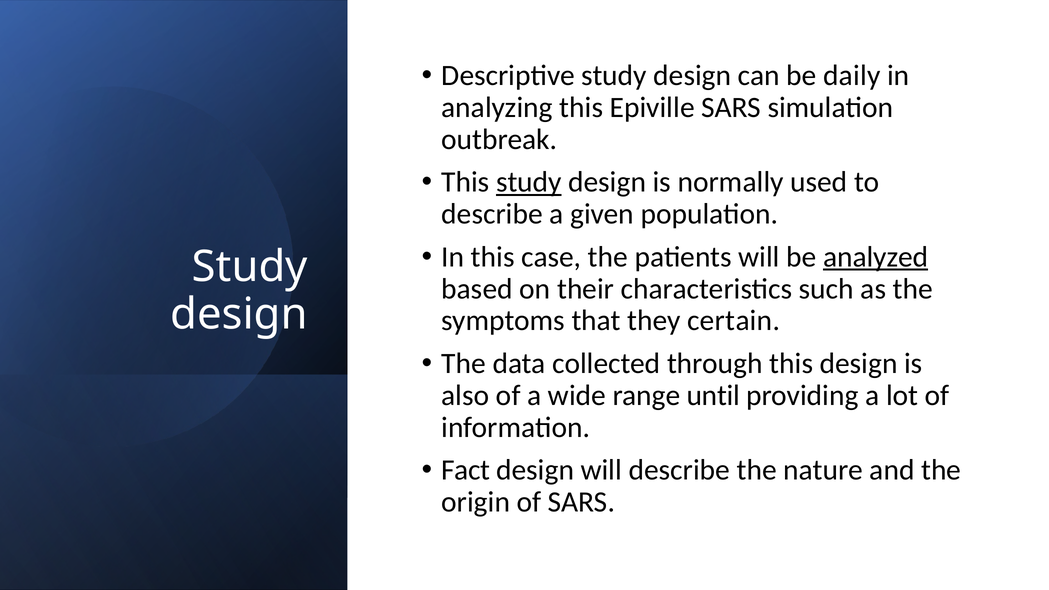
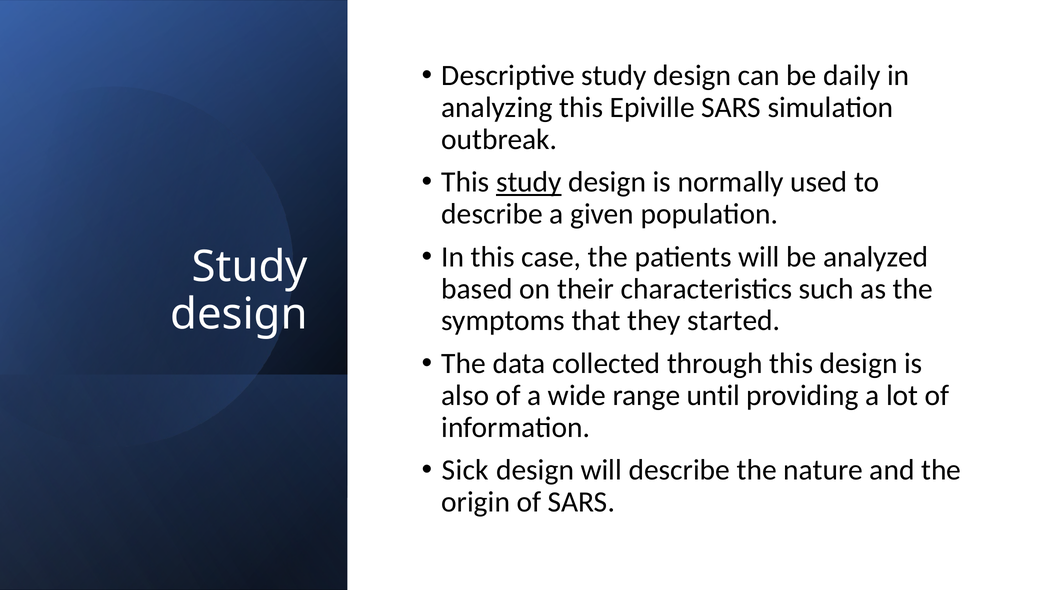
analyzed underline: present -> none (876, 257)
certain: certain -> started (734, 321)
Fact: Fact -> Sick (465, 470)
